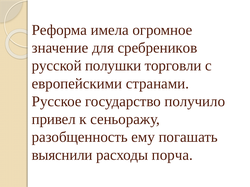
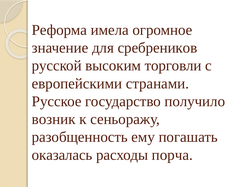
полушки: полушки -> высоким (113, 66)
привел: привел -> возник (54, 120)
выяснили: выяснили -> оказалась (62, 155)
